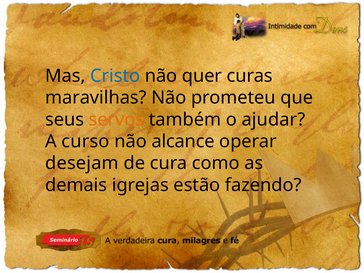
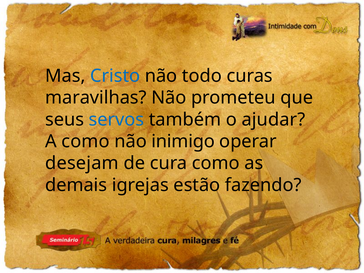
quer: quer -> todo (202, 76)
servos colour: orange -> blue (116, 120)
A curso: curso -> como (85, 141)
alcance: alcance -> inimigo (183, 141)
